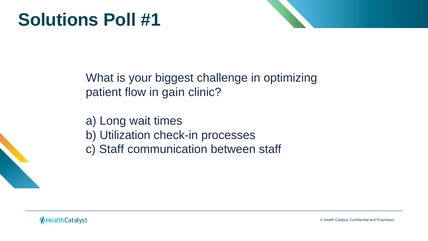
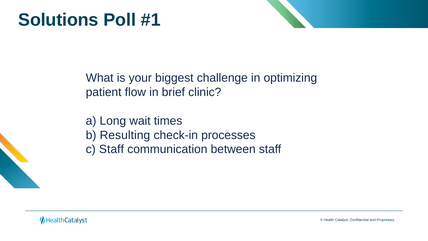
gain: gain -> brief (173, 92)
Utilization: Utilization -> Resulting (125, 135)
